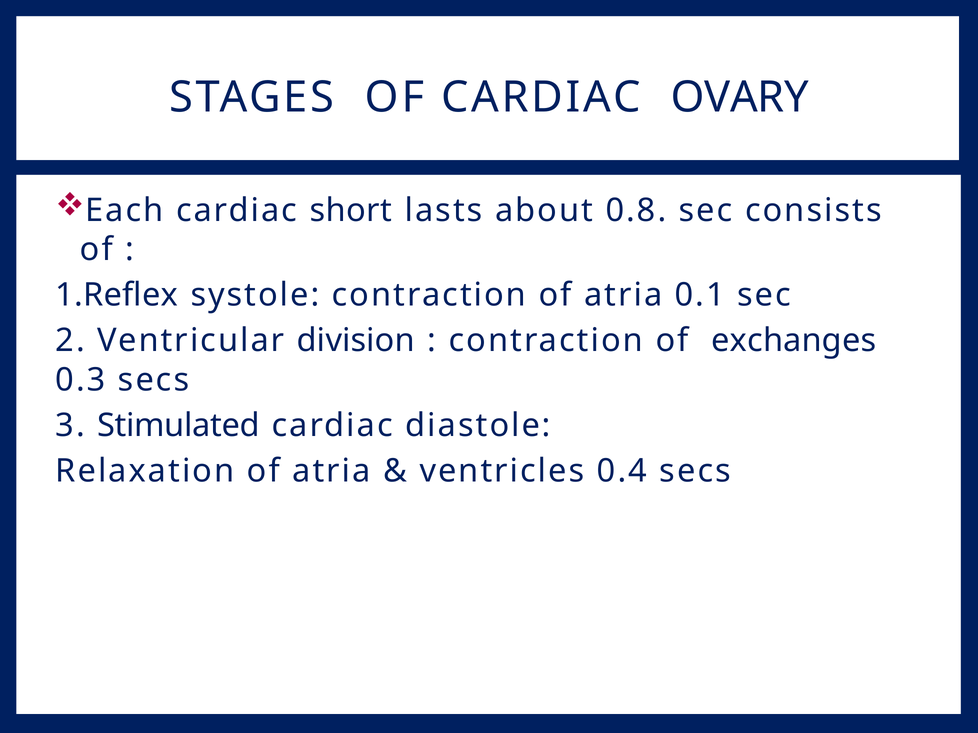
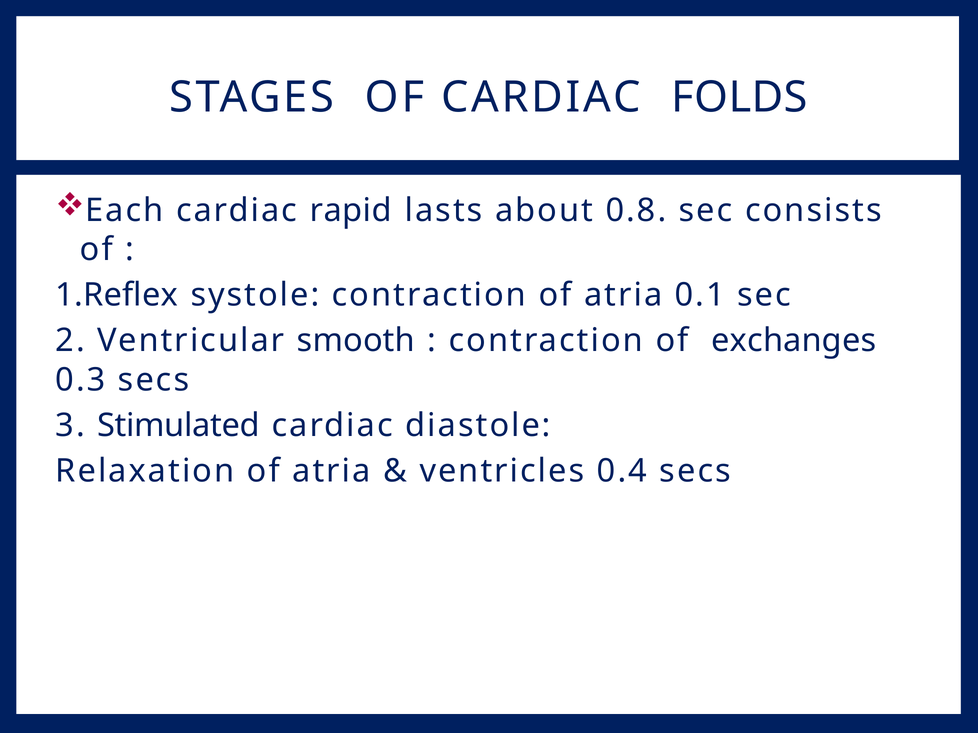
OVARY: OVARY -> FOLDS (739, 97)
short: short -> rapid (351, 211)
division: division -> smooth (356, 341)
